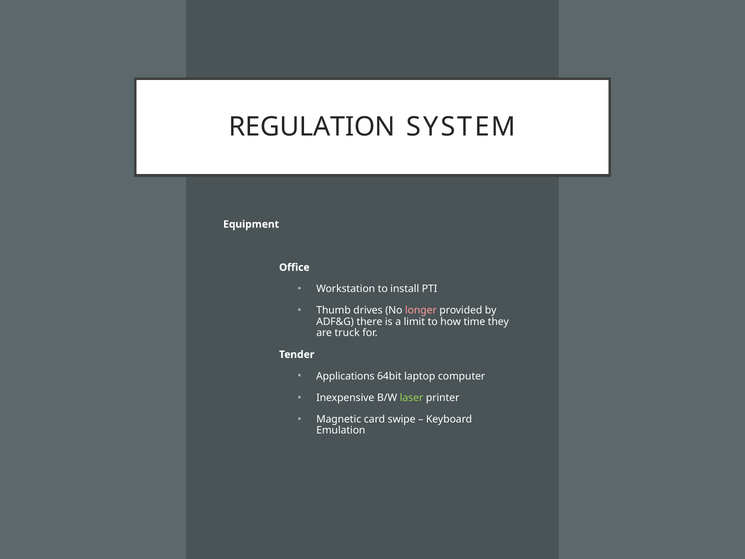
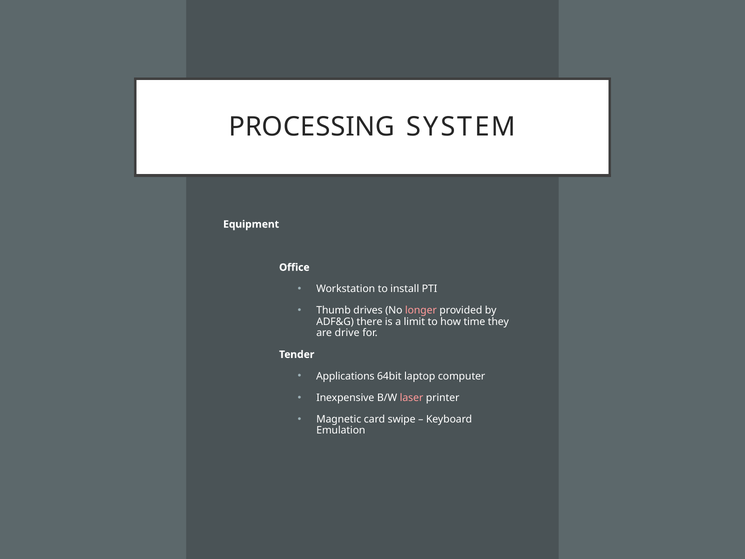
REGULATION: REGULATION -> PROCESSING (312, 127)
truck: truck -> drive (347, 333)
laser colour: light green -> pink (412, 397)
